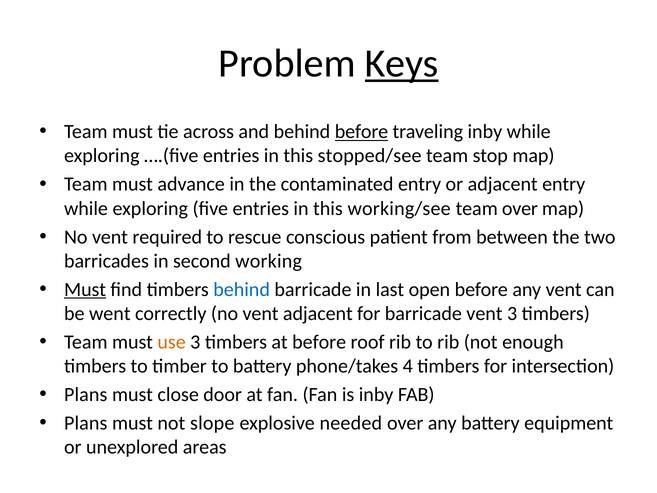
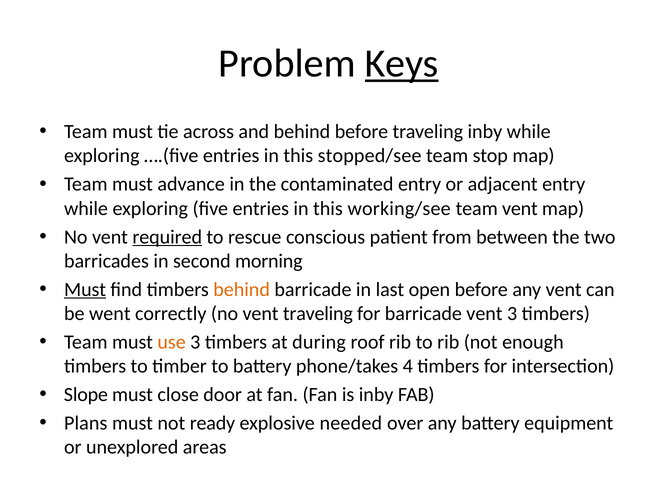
before underline: present -> none (362, 132)
team over: over -> vent (520, 208)
required underline: none -> present (167, 237)
working: working -> morning (269, 261)
behind colour: blue -> orange (242, 289)
vent adjacent: adjacent -> traveling (318, 313)
at before: before -> during (319, 342)
Plans: Plans -> Slope (86, 394)
slope: slope -> ready (212, 423)
